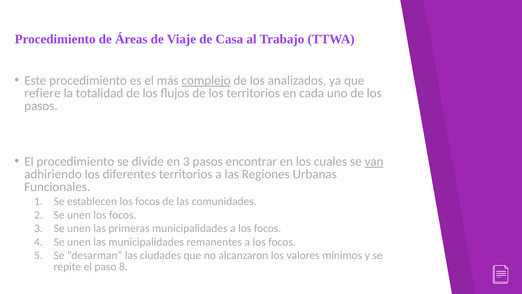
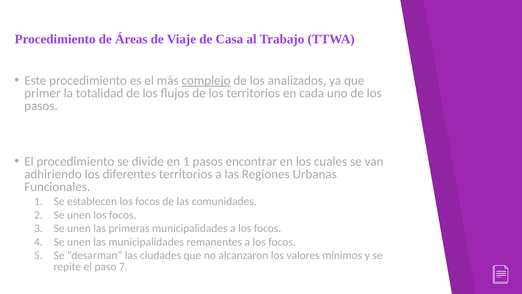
refiere: refiere -> primer (42, 93)
en 3: 3 -> 1 (186, 161)
van underline: present -> none (374, 161)
8: 8 -> 7 (123, 266)
